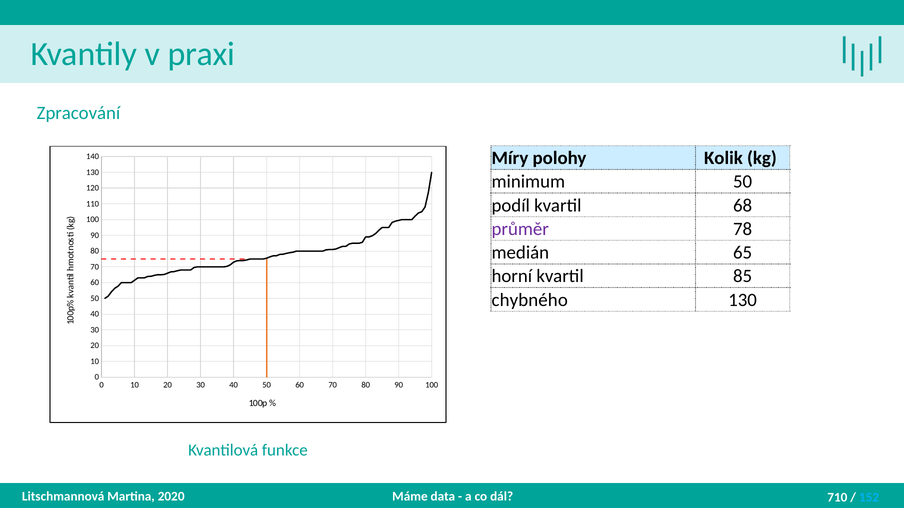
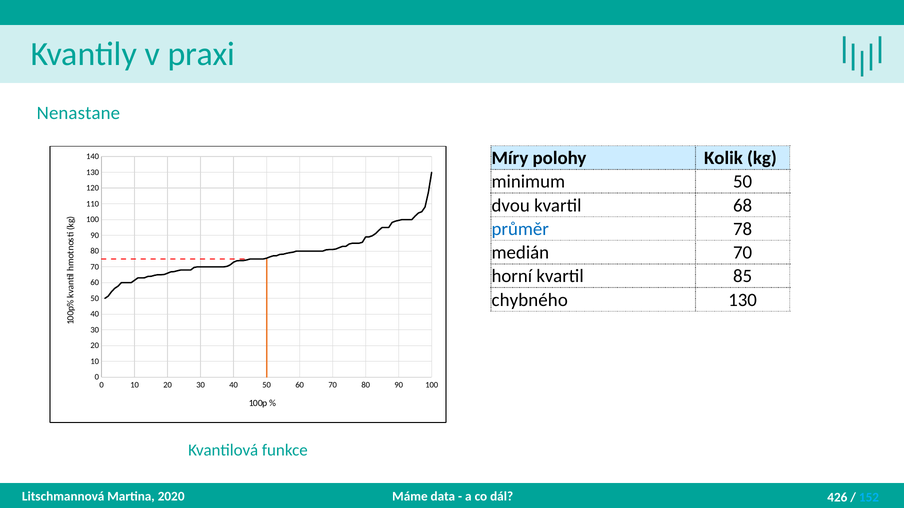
Zpracování: Zpracování -> Nenastane (78, 113)
podíl: podíl -> dvou (511, 206)
průměr colour: purple -> blue (520, 229)
medián 65: 65 -> 70 (743, 253)
710: 710 -> 426 (837, 498)
